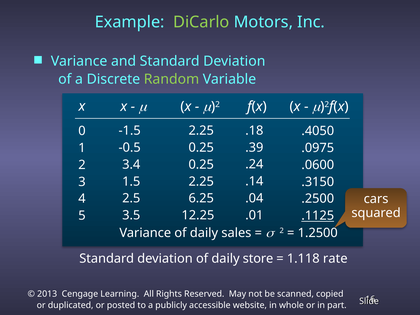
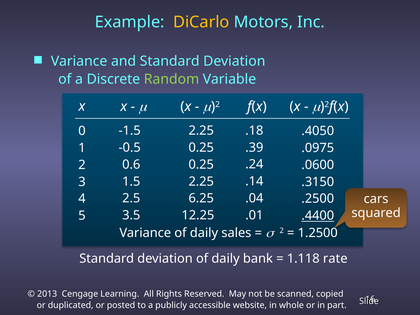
DiCarlo colour: light green -> yellow (201, 22)
3.4: 3.4 -> 0.6 (131, 165)
.1125: .1125 -> .4400 (318, 216)
store: store -> bank (258, 259)
